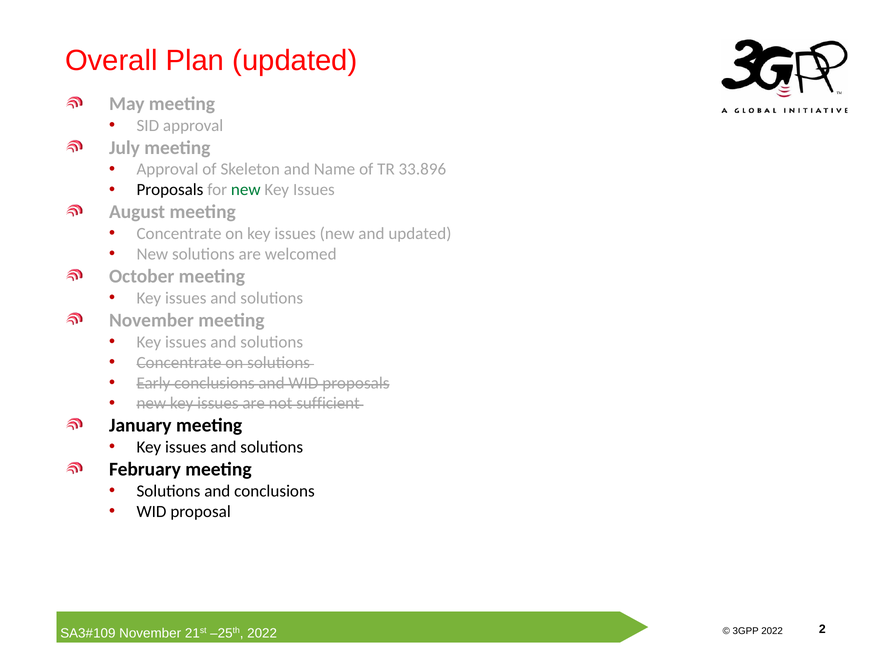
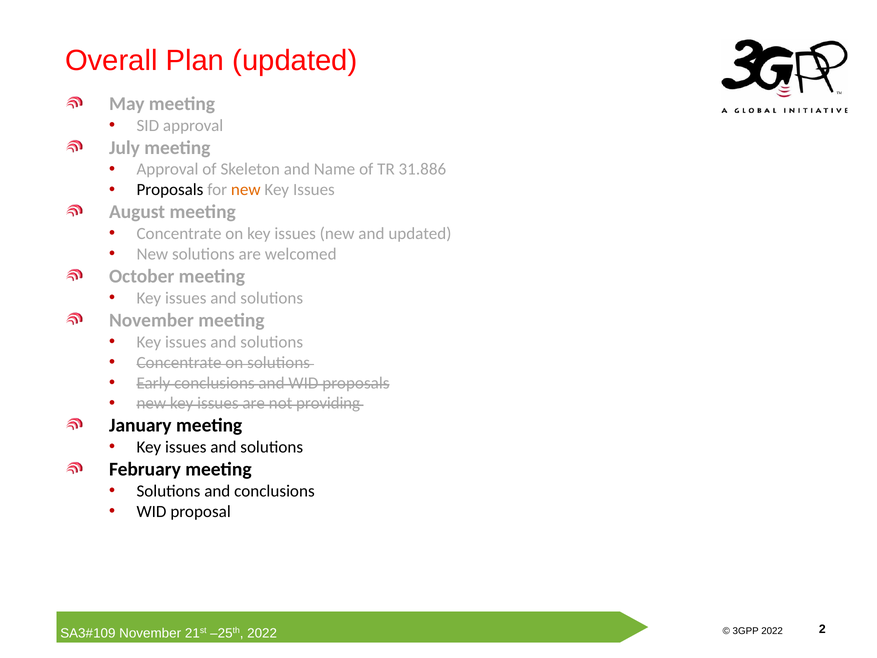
33.896: 33.896 -> 31.886 (422, 169)
new colour: green -> orange (246, 190)
sufficient: sufficient -> providing (328, 403)
